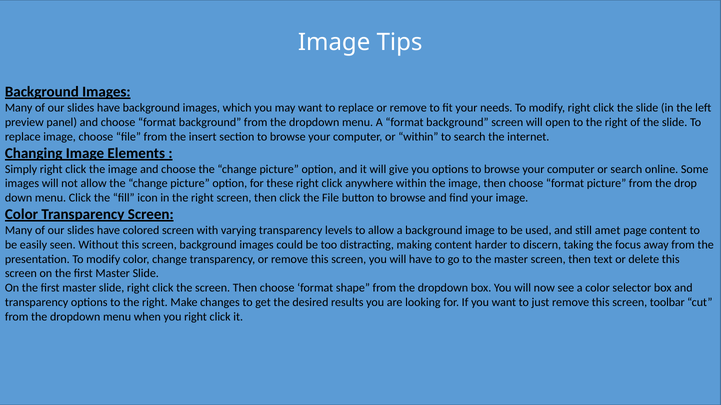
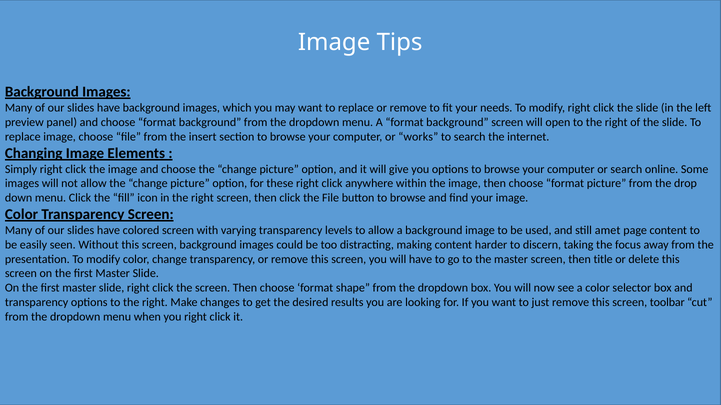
or within: within -> works (418, 137)
text: text -> title (603, 259)
